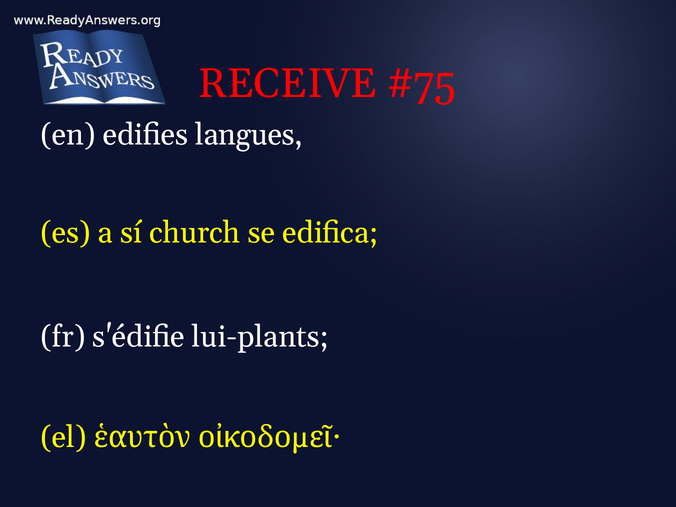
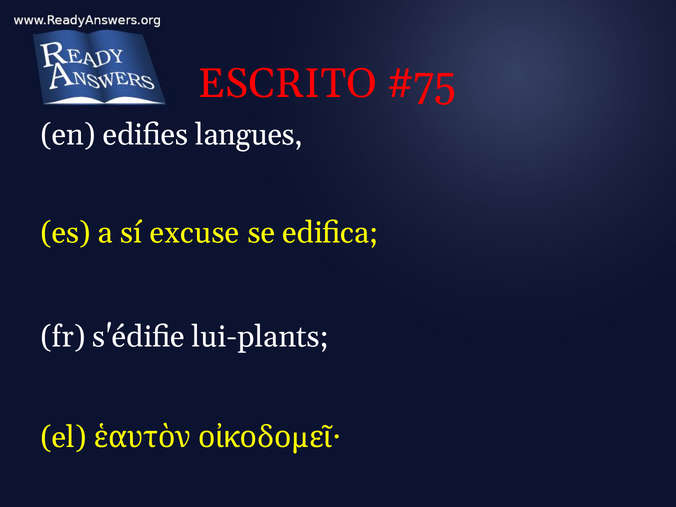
RECEIVE: RECEIVE -> ESCRITO (288, 83)
church: church -> excuse (195, 233)
